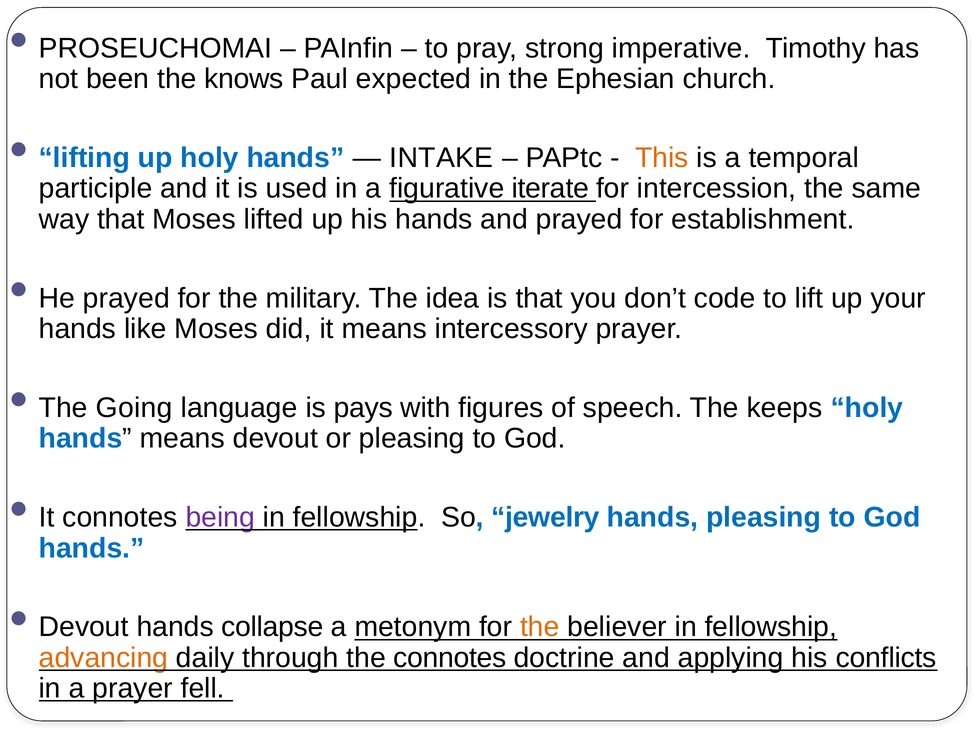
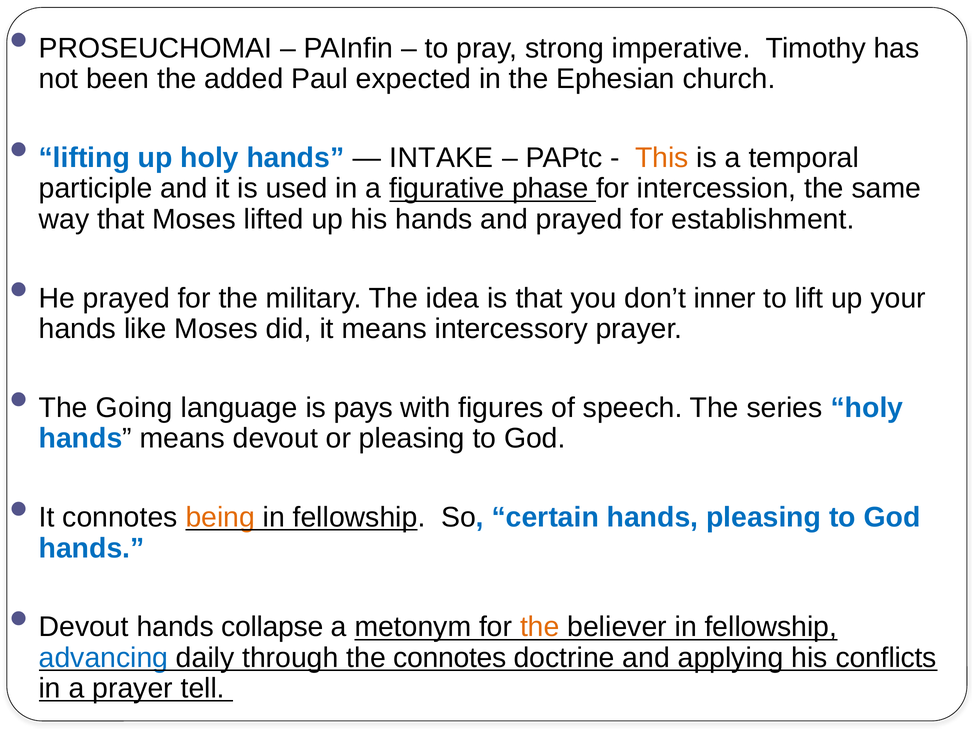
knows: knows -> added (244, 79)
iterate: iterate -> phase (550, 188)
code: code -> inner (725, 298)
keeps: keeps -> series (784, 408)
being colour: purple -> orange (220, 517)
jewelry: jewelry -> certain (545, 517)
advancing colour: orange -> blue (103, 657)
fell: fell -> tell (203, 688)
